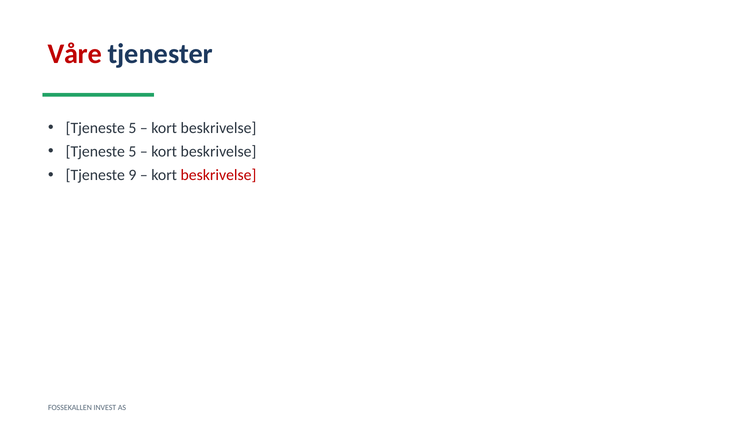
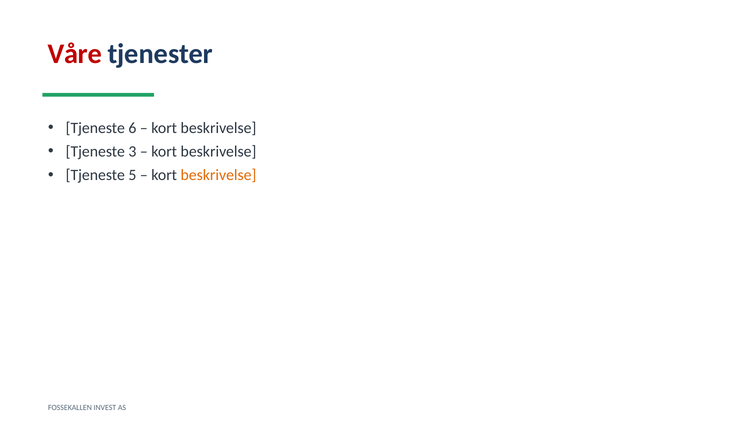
5: 5 -> 6 (132, 128)
5: 5 -> 3 (132, 151)
9: 9 -> 5 (132, 175)
beskrivelse colour: red -> orange (218, 175)
